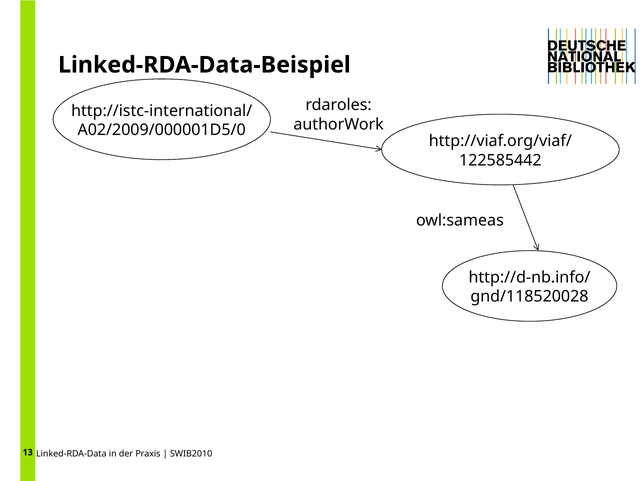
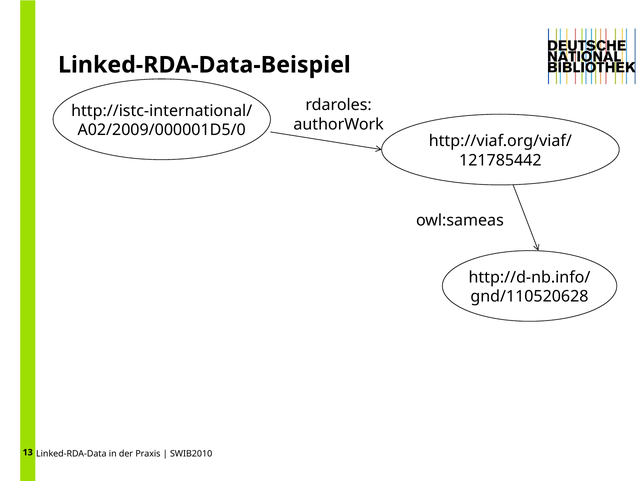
122585442: 122585442 -> 121785442 (500, 160)
gnd/118520028: gnd/118520028 -> gnd/110520628 (529, 297)
